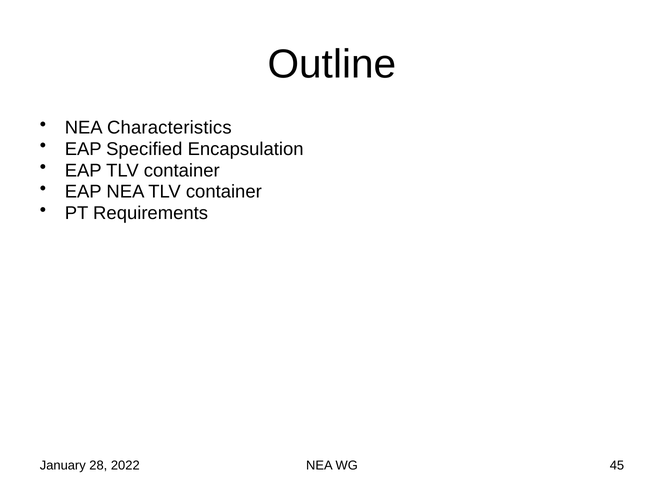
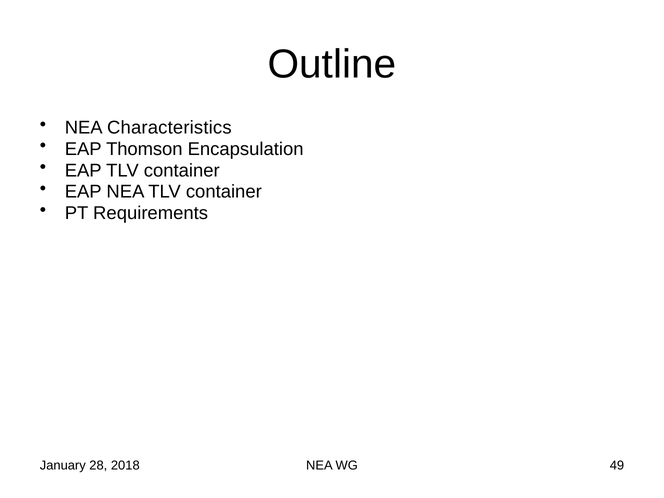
Specified: Specified -> Thomson (144, 149)
2022: 2022 -> 2018 (125, 465)
45: 45 -> 49 (617, 465)
